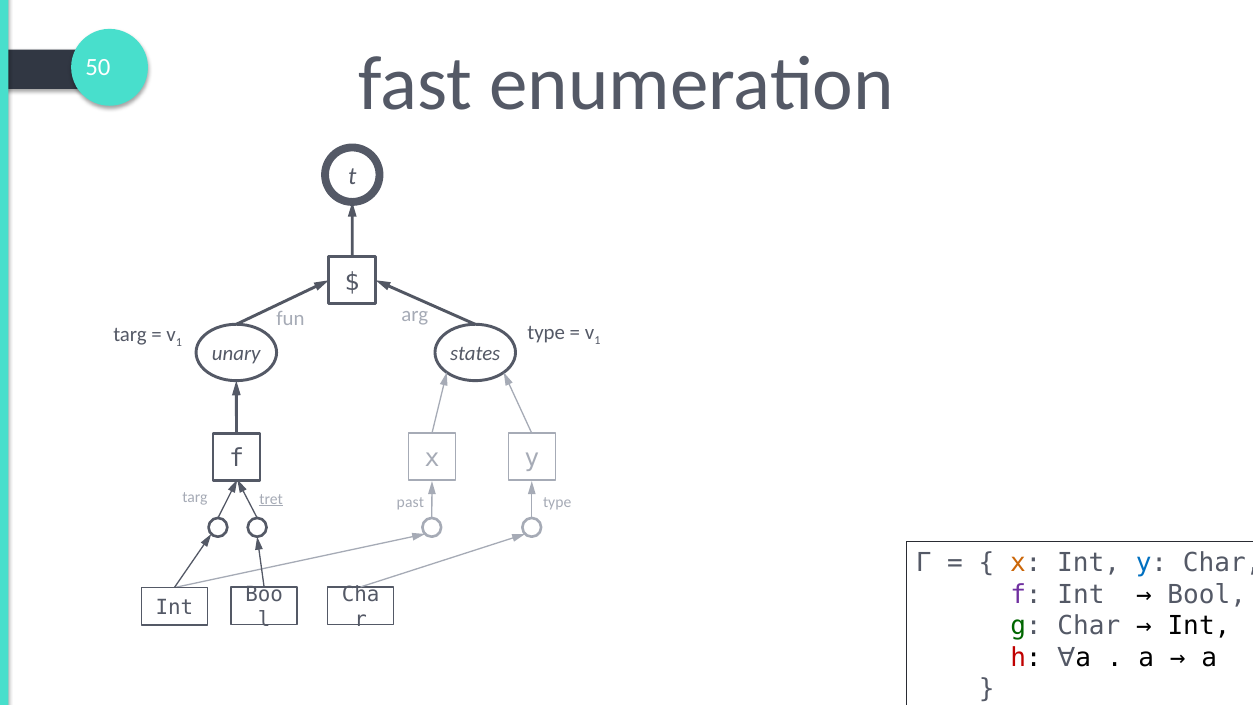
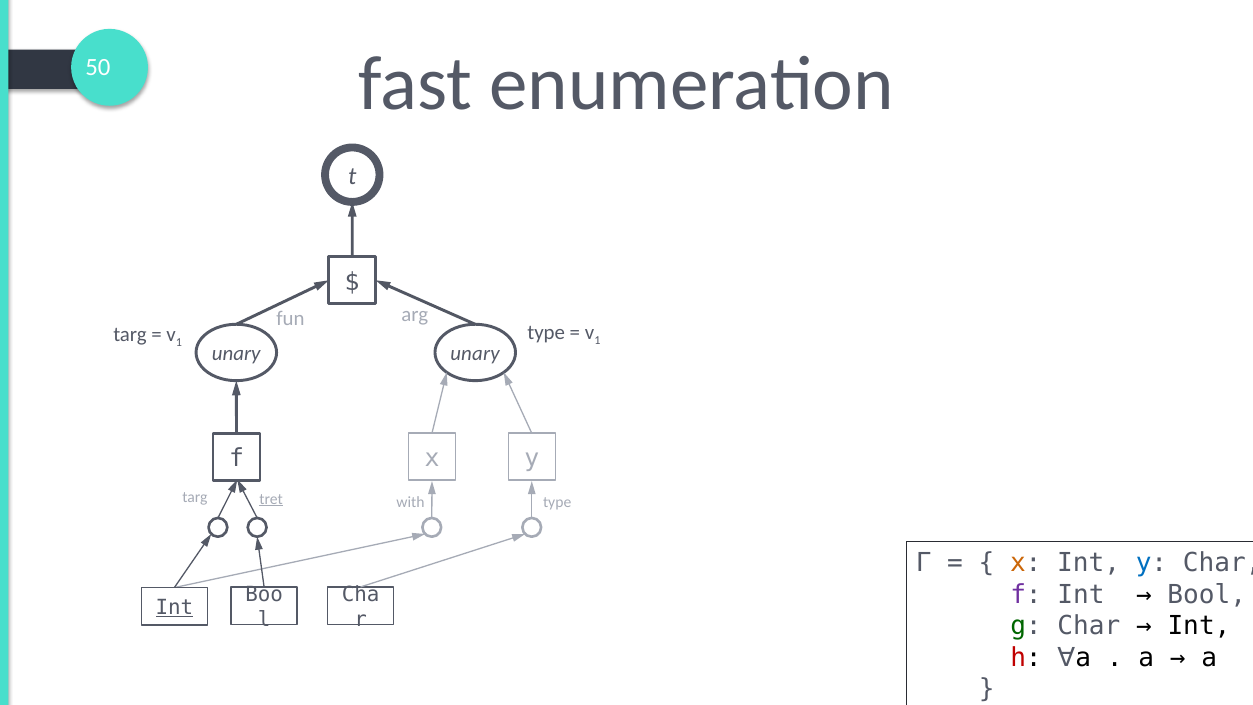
states: states -> unary (475, 354)
past: past -> with (411, 502)
Int underline: none -> present (174, 608)
